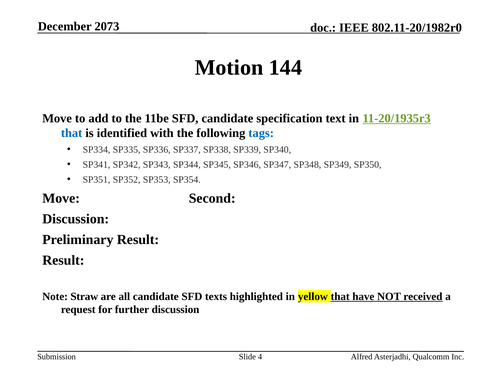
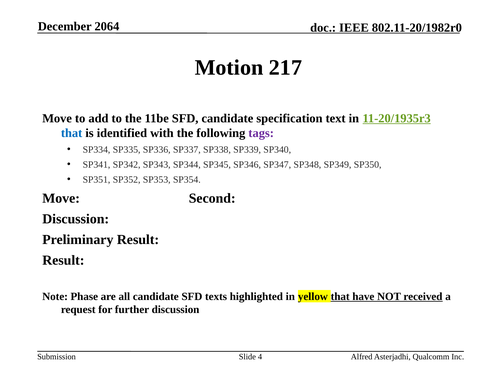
2073: 2073 -> 2064 (107, 26)
144: 144 -> 217 (286, 68)
tags colour: blue -> purple (261, 133)
Straw: Straw -> Phase (84, 297)
